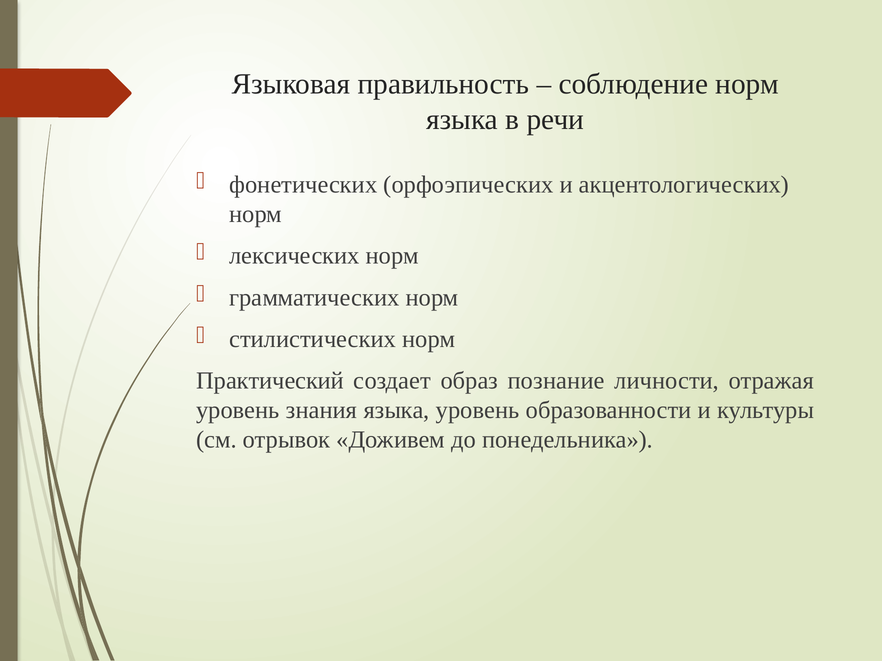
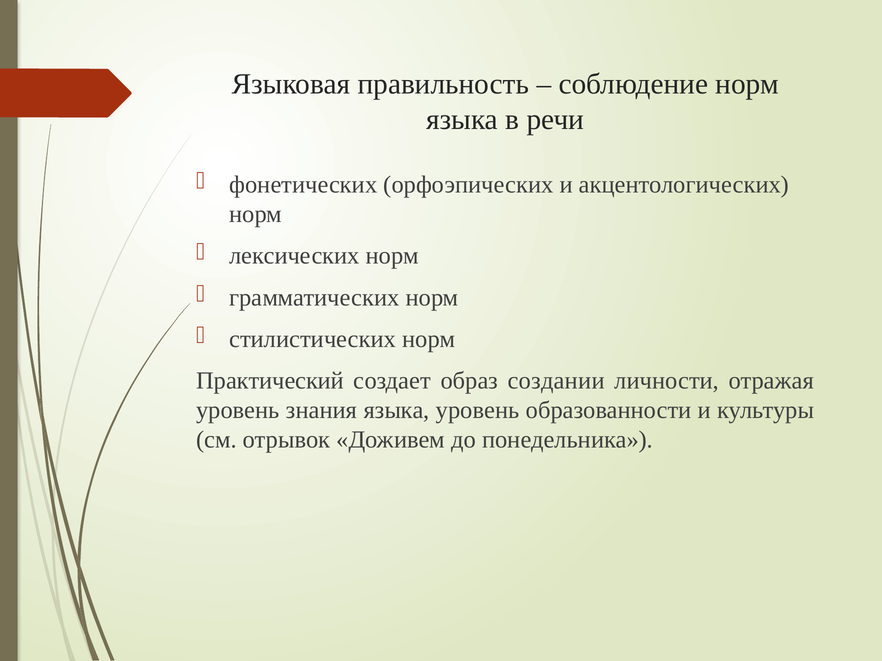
познание: познание -> создании (556, 381)
